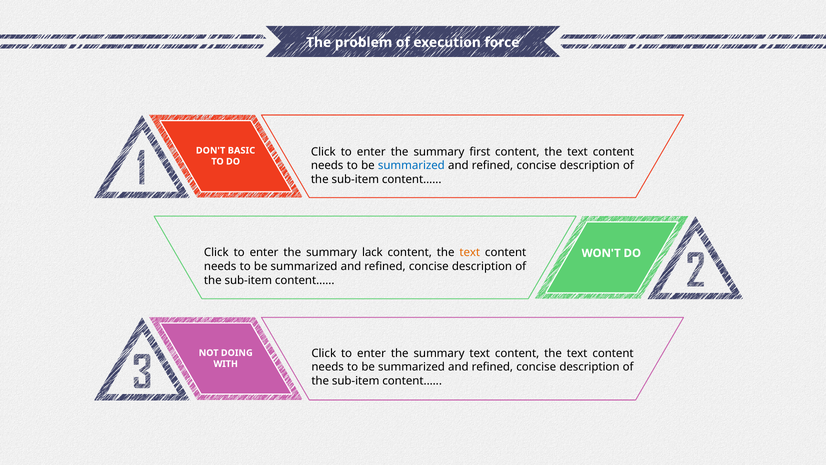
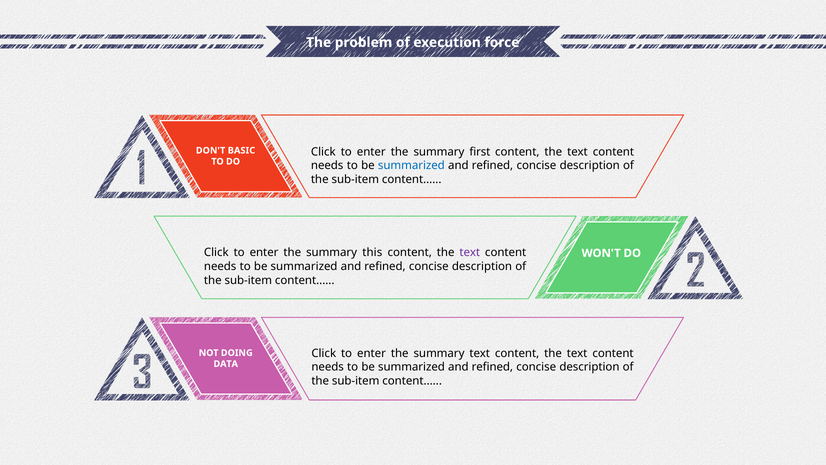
lack: lack -> this (372, 252)
text colour: orange -> purple (470, 252)
WITH: WITH -> DATA (226, 364)
